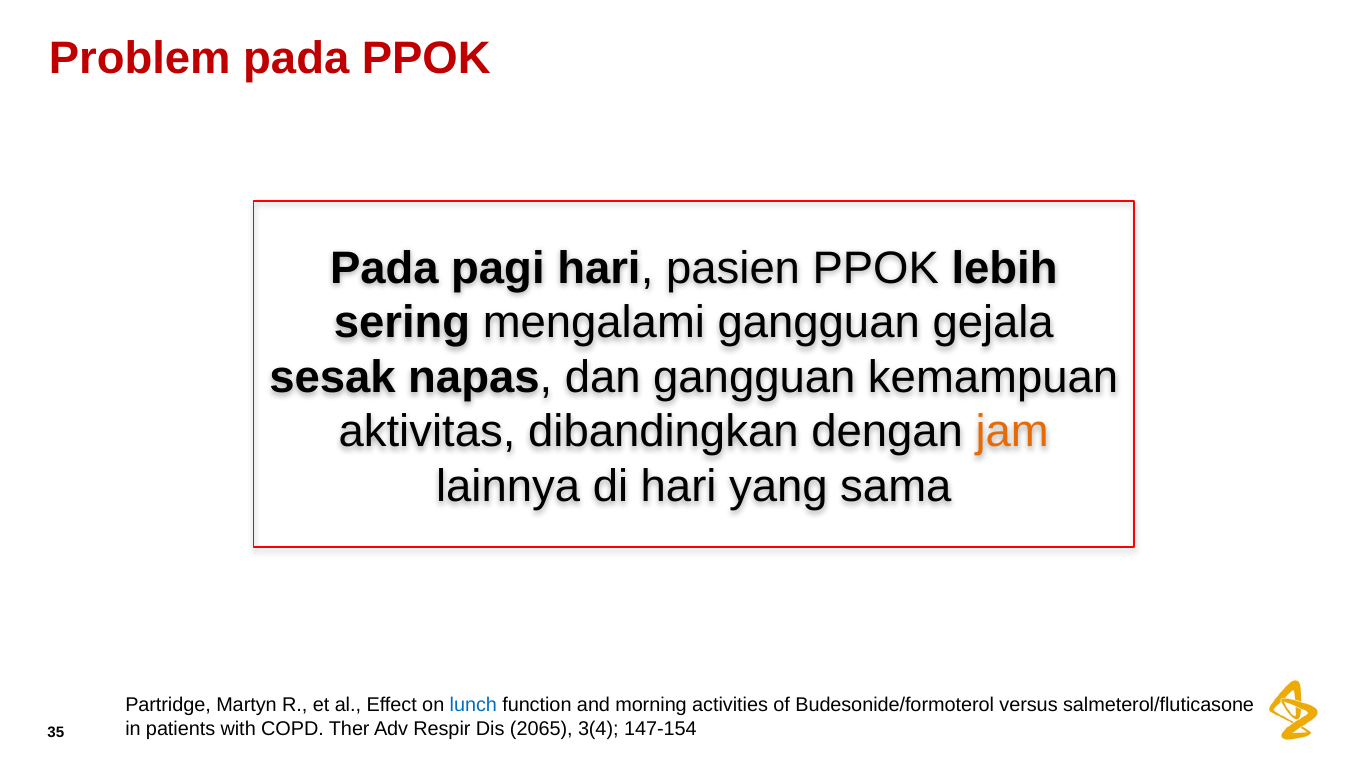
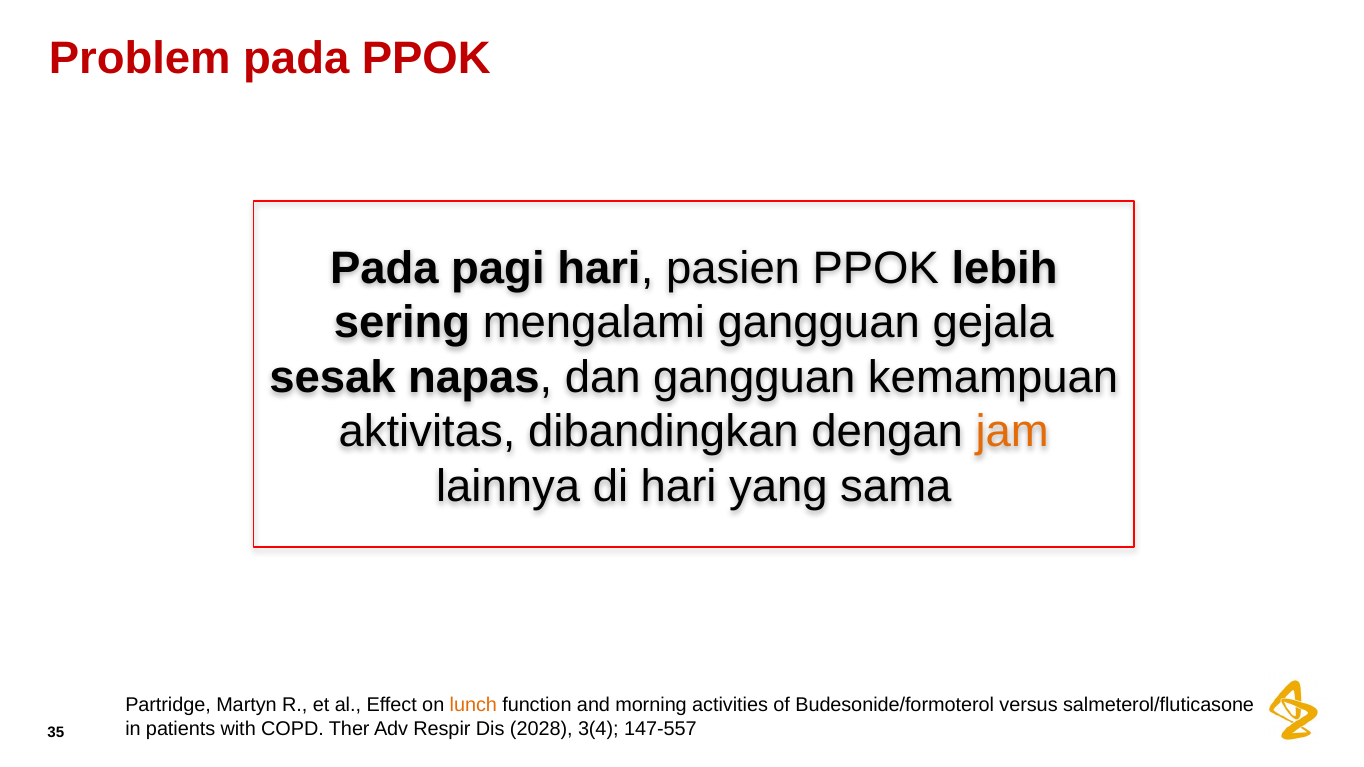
lunch colour: blue -> orange (473, 705)
2065: 2065 -> 2028 (541, 729)
147-154: 147-154 -> 147-557 (660, 729)
